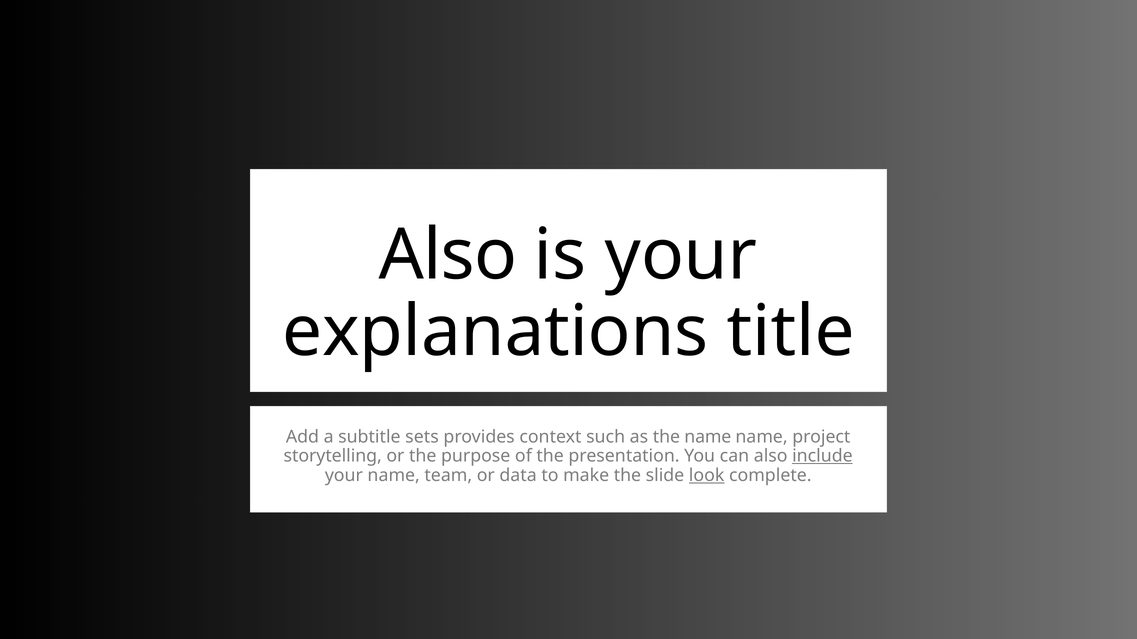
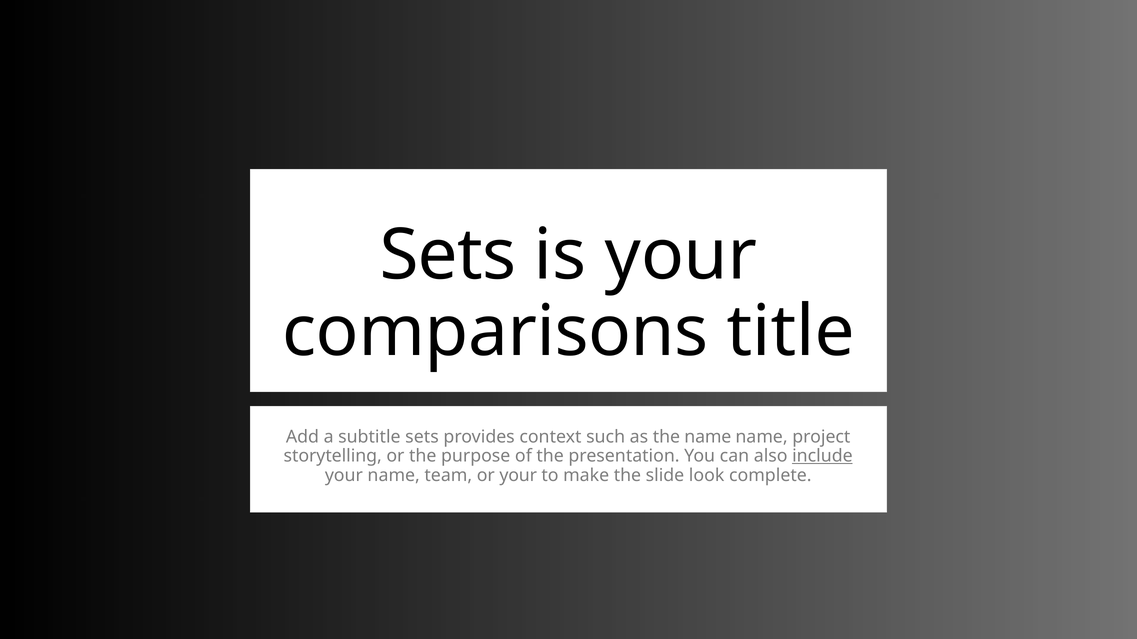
Also: Also -> Sets (448, 255)
explanations: explanations -> comparisons (495, 332)
or data: data -> your (518, 476)
look underline: present -> none (707, 476)
